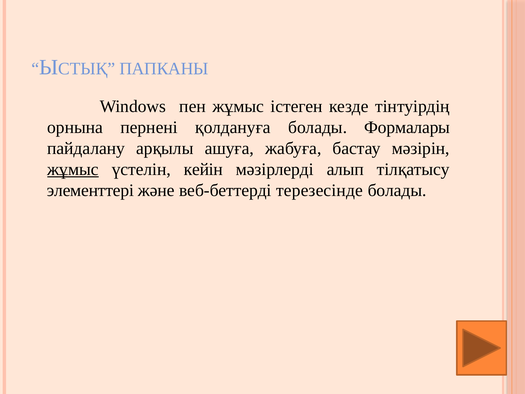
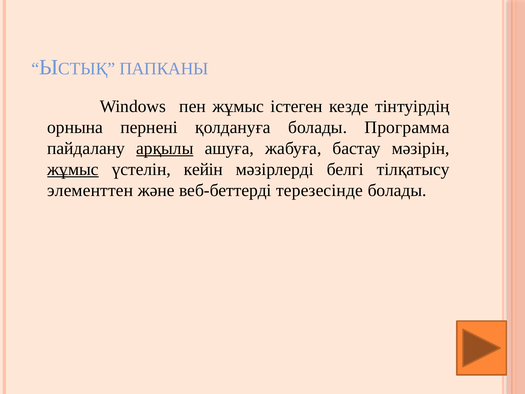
Формалары: Формалары -> Программа (407, 127)
арқылы underline: none -> present (165, 148)
алып: алып -> белгі (345, 169)
элементтері: элементтері -> элементтен (90, 190)
